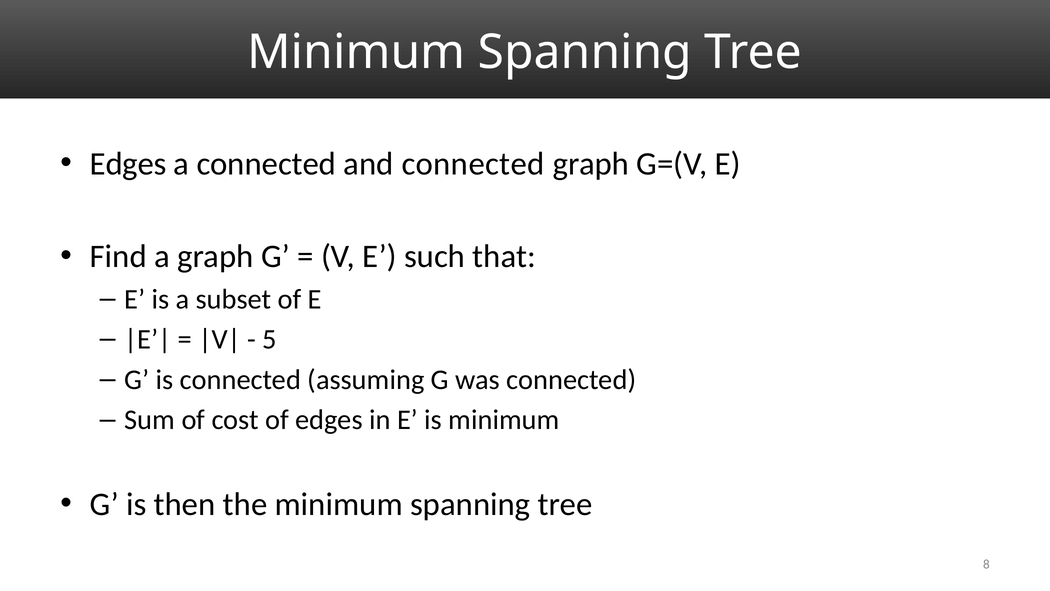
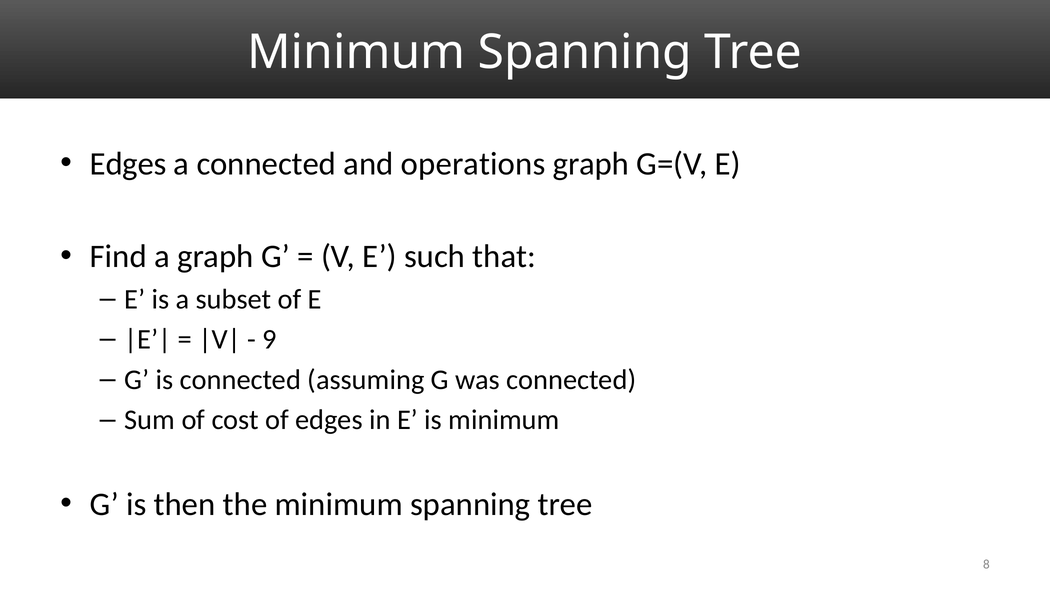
and connected: connected -> operations (473, 164)
5: 5 -> 9 (270, 339)
